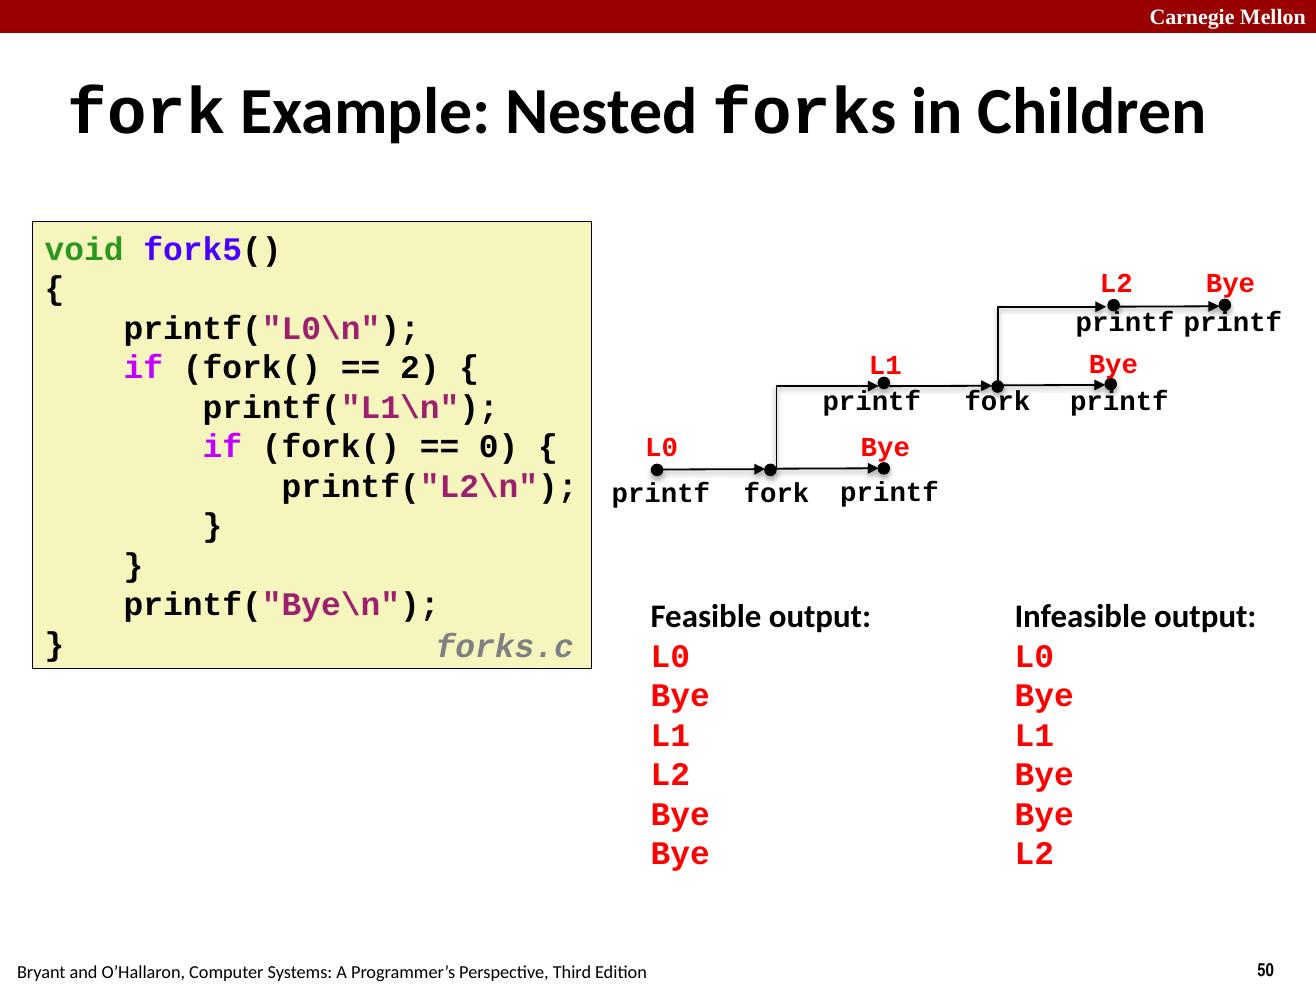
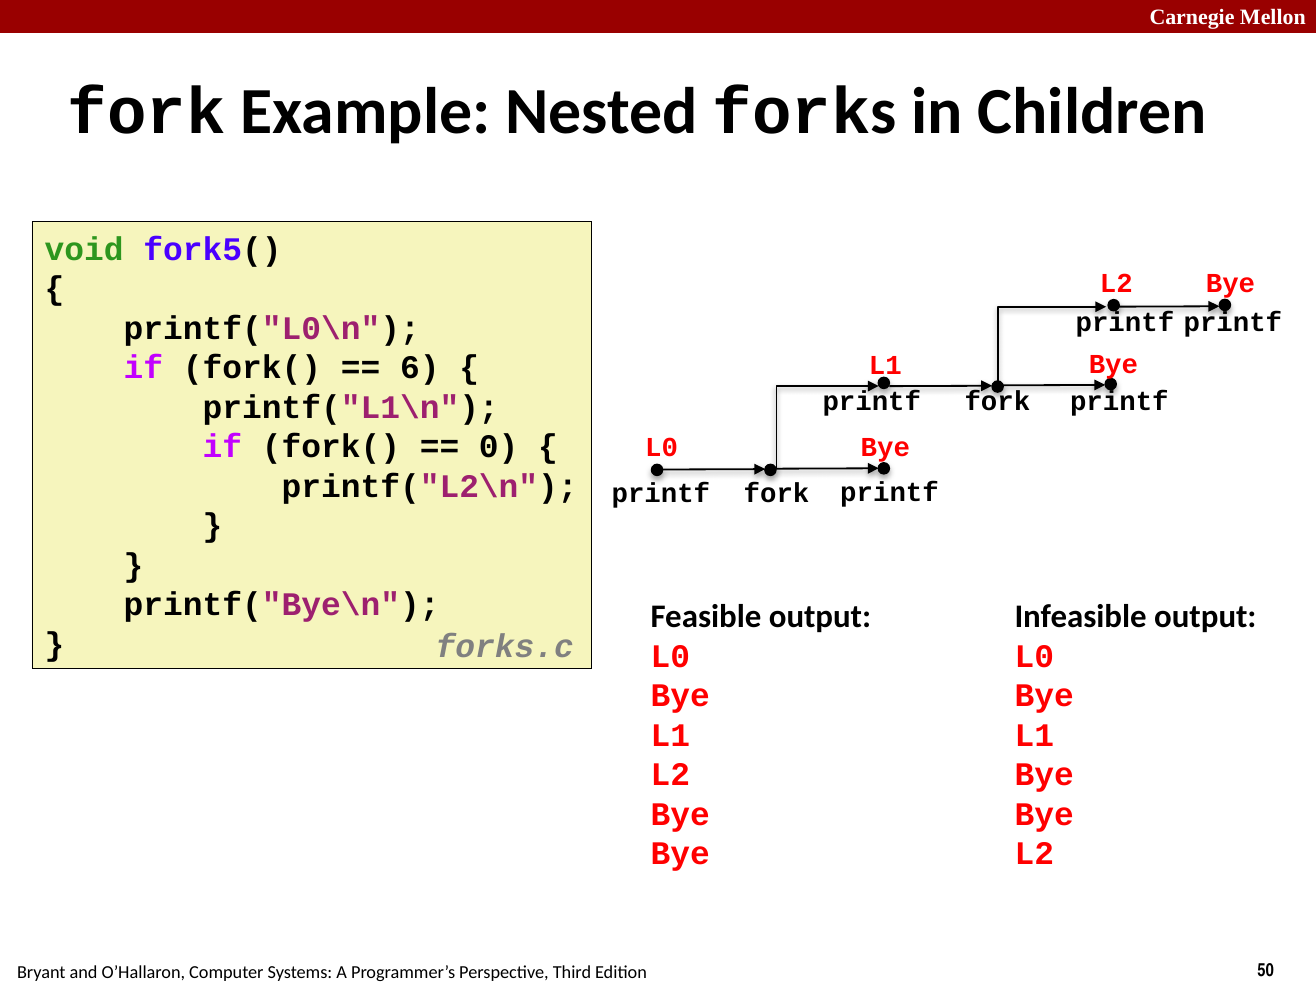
2: 2 -> 6 (420, 368)
